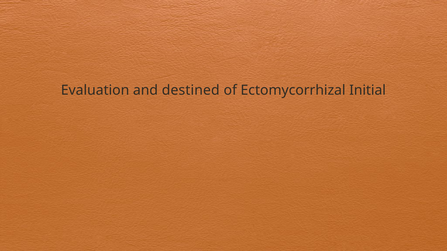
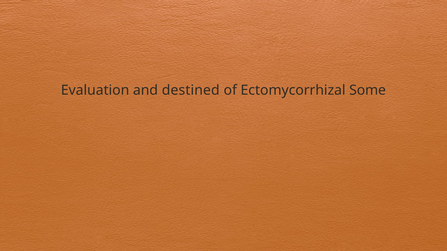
Initial: Initial -> Some (368, 90)
